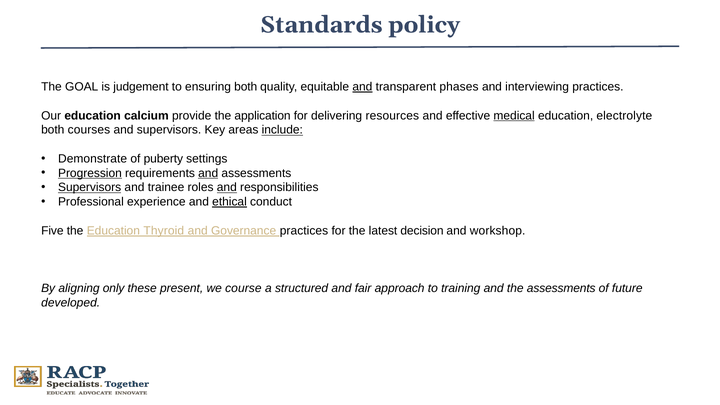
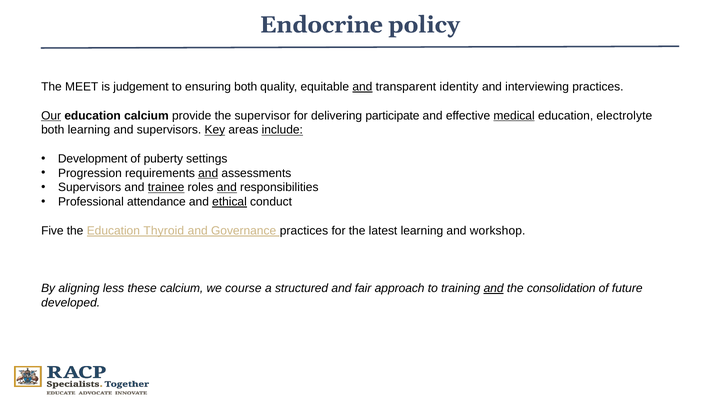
Standards: Standards -> Endocrine (321, 25)
GOAL: GOAL -> MEET (82, 87)
phases: phases -> identity (459, 87)
Our underline: none -> present (51, 116)
application: application -> supervisor (262, 116)
resources: resources -> participate (392, 116)
both courses: courses -> learning (89, 130)
Key underline: none -> present (215, 130)
Demonstrate: Demonstrate -> Development (93, 159)
Progression underline: present -> none (90, 173)
Supervisors underline: present -> none (90, 188)
trainee underline: none -> present (166, 188)
experience: experience -> attendance (156, 202)
latest decision: decision -> learning (422, 231)
only: only -> less (114, 288)
these present: present -> calcium (182, 288)
and underline: none -> present (494, 288)
the assessments: assessments -> consolidation (561, 288)
